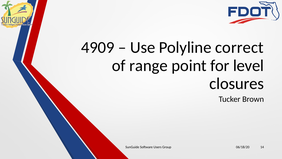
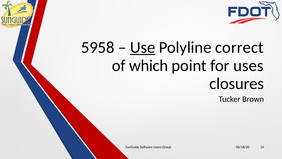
4909: 4909 -> 5958 (98, 47)
Use underline: none -> present (143, 47)
range: range -> which (149, 65)
level: level -> uses (248, 65)
